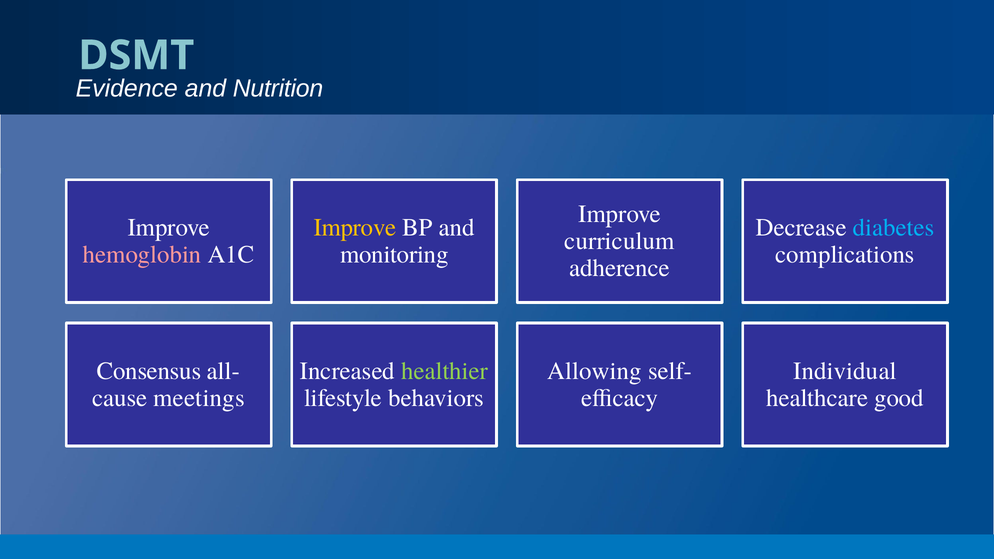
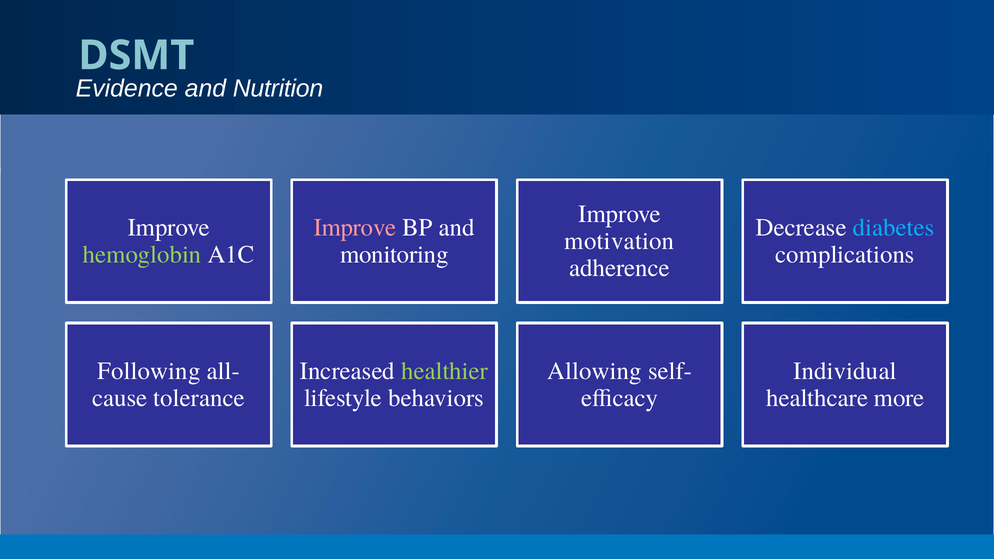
Improve colour: yellow -> pink (355, 228)
curriculum: curriculum -> motivation (619, 241)
hemoglobin colour: pink -> light green (142, 254)
Consensus: Consensus -> Following (149, 371)
meetings: meetings -> tolerance (199, 398)
good: good -> more (899, 398)
